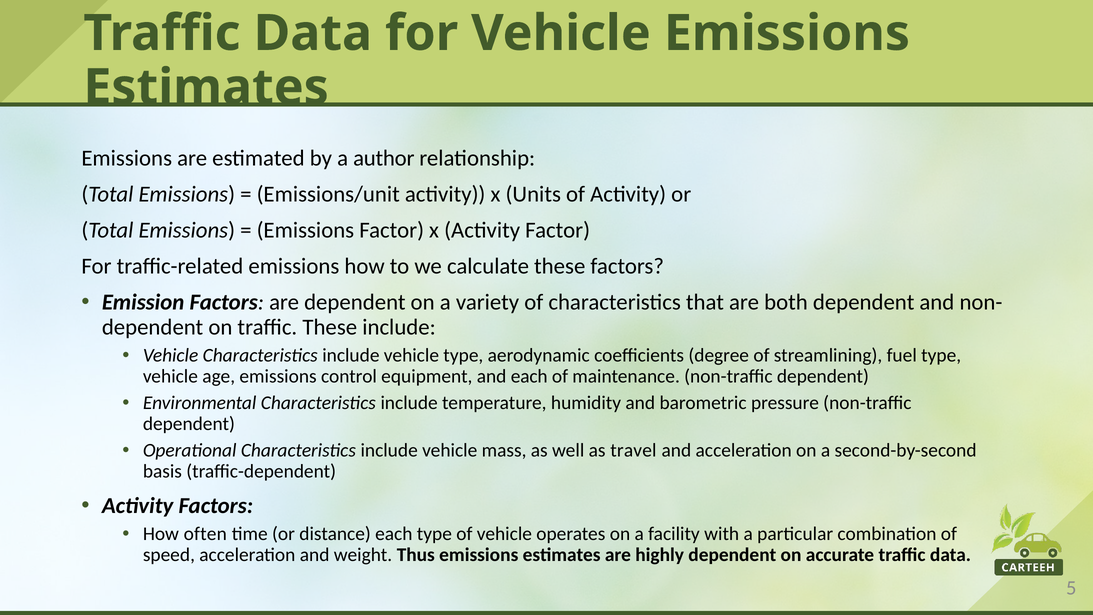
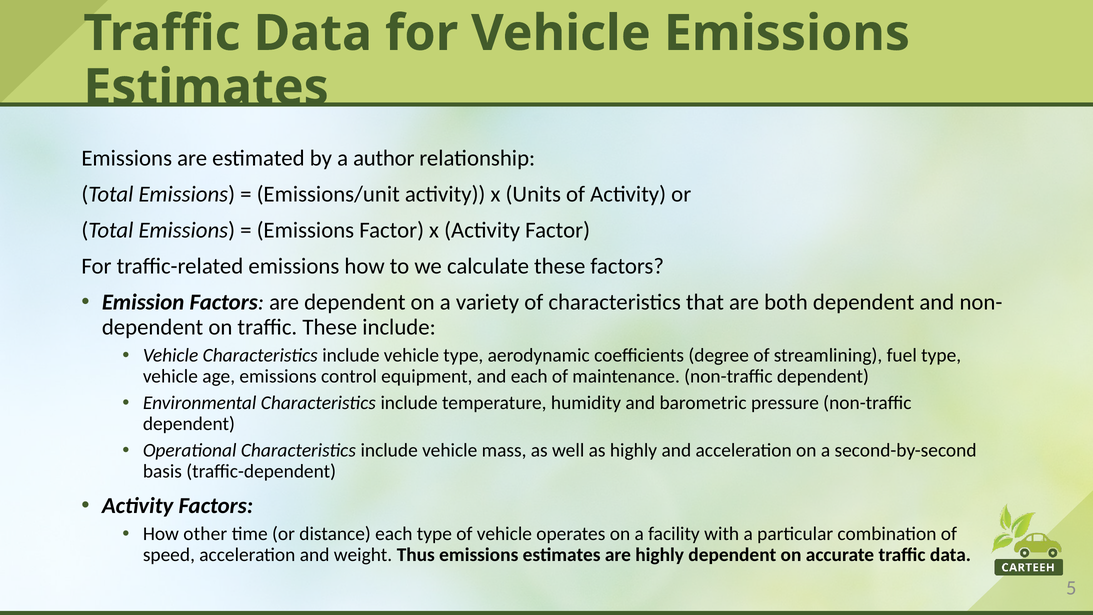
as travel: travel -> highly (634, 450)
often: often -> other (205, 534)
